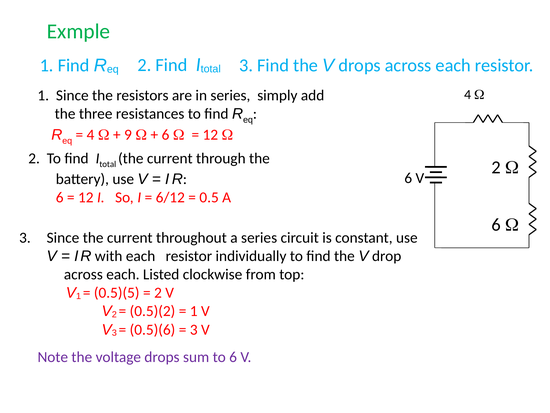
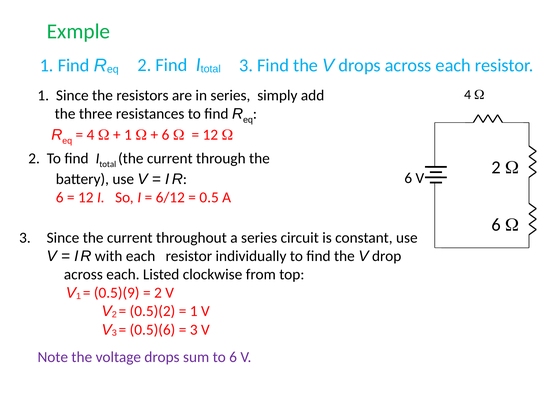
9: 9 -> 1 (128, 135)
0.5)(5: 0.5)(5 -> 0.5)(9 (117, 293)
